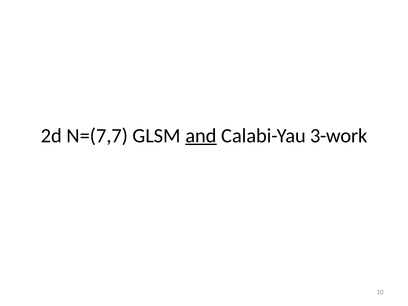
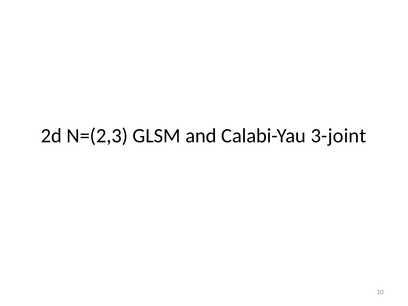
N=(7,7: N=(7,7 -> N=(2,3 (97, 136)
and underline: present -> none (201, 136)
3-work: 3-work -> 3-joint (339, 136)
